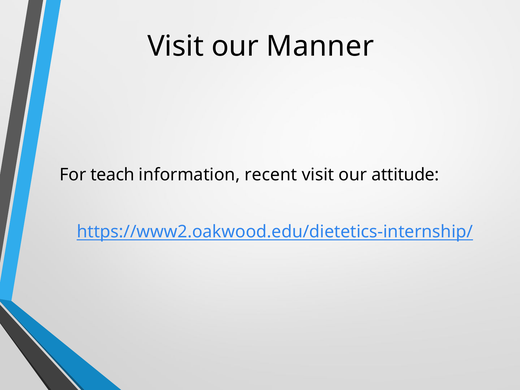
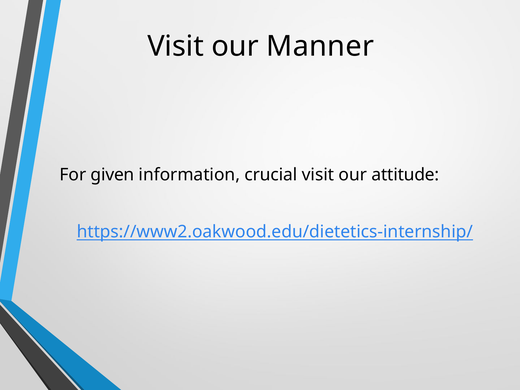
teach: teach -> given (112, 175)
recent: recent -> crucial (271, 175)
